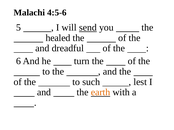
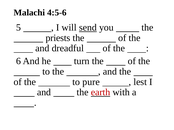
healed: healed -> priests (58, 38)
such: such -> pure (91, 82)
earth colour: orange -> red (101, 93)
